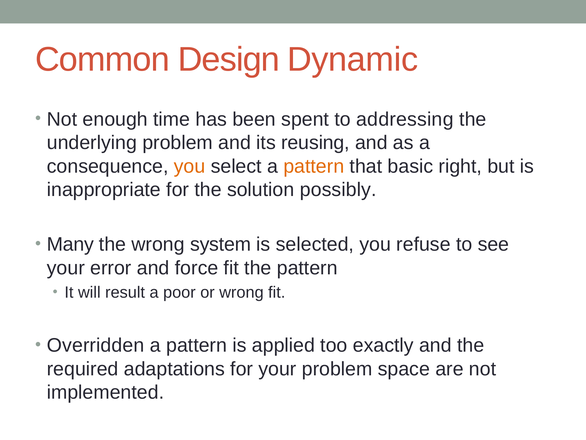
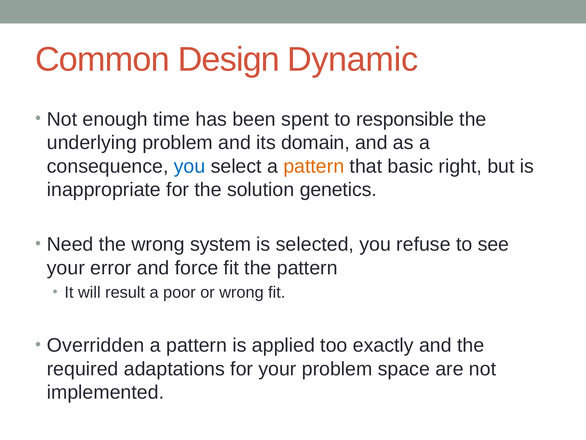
addressing: addressing -> responsible (405, 119)
reusing: reusing -> domain (315, 143)
you colour: orange -> blue (190, 166)
possibly: possibly -> genetics (338, 189)
Many: Many -> Need (70, 244)
